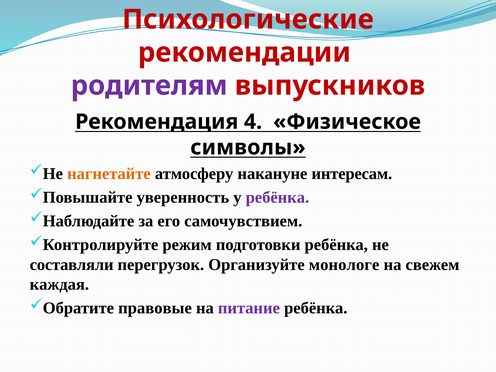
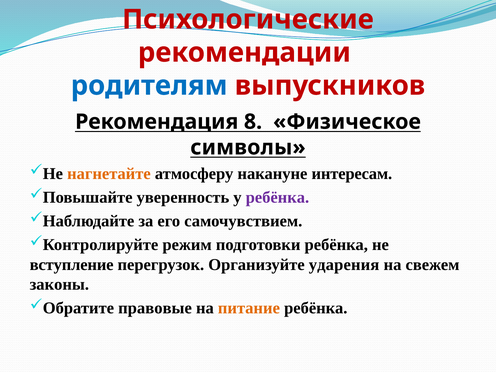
родителям colour: purple -> blue (149, 86)
4: 4 -> 8 (253, 122)
составляли: составляли -> вступление (72, 265)
монологе: монологе -> ударения (344, 265)
каждая: каждая -> законы (59, 284)
питание colour: purple -> orange (249, 308)
